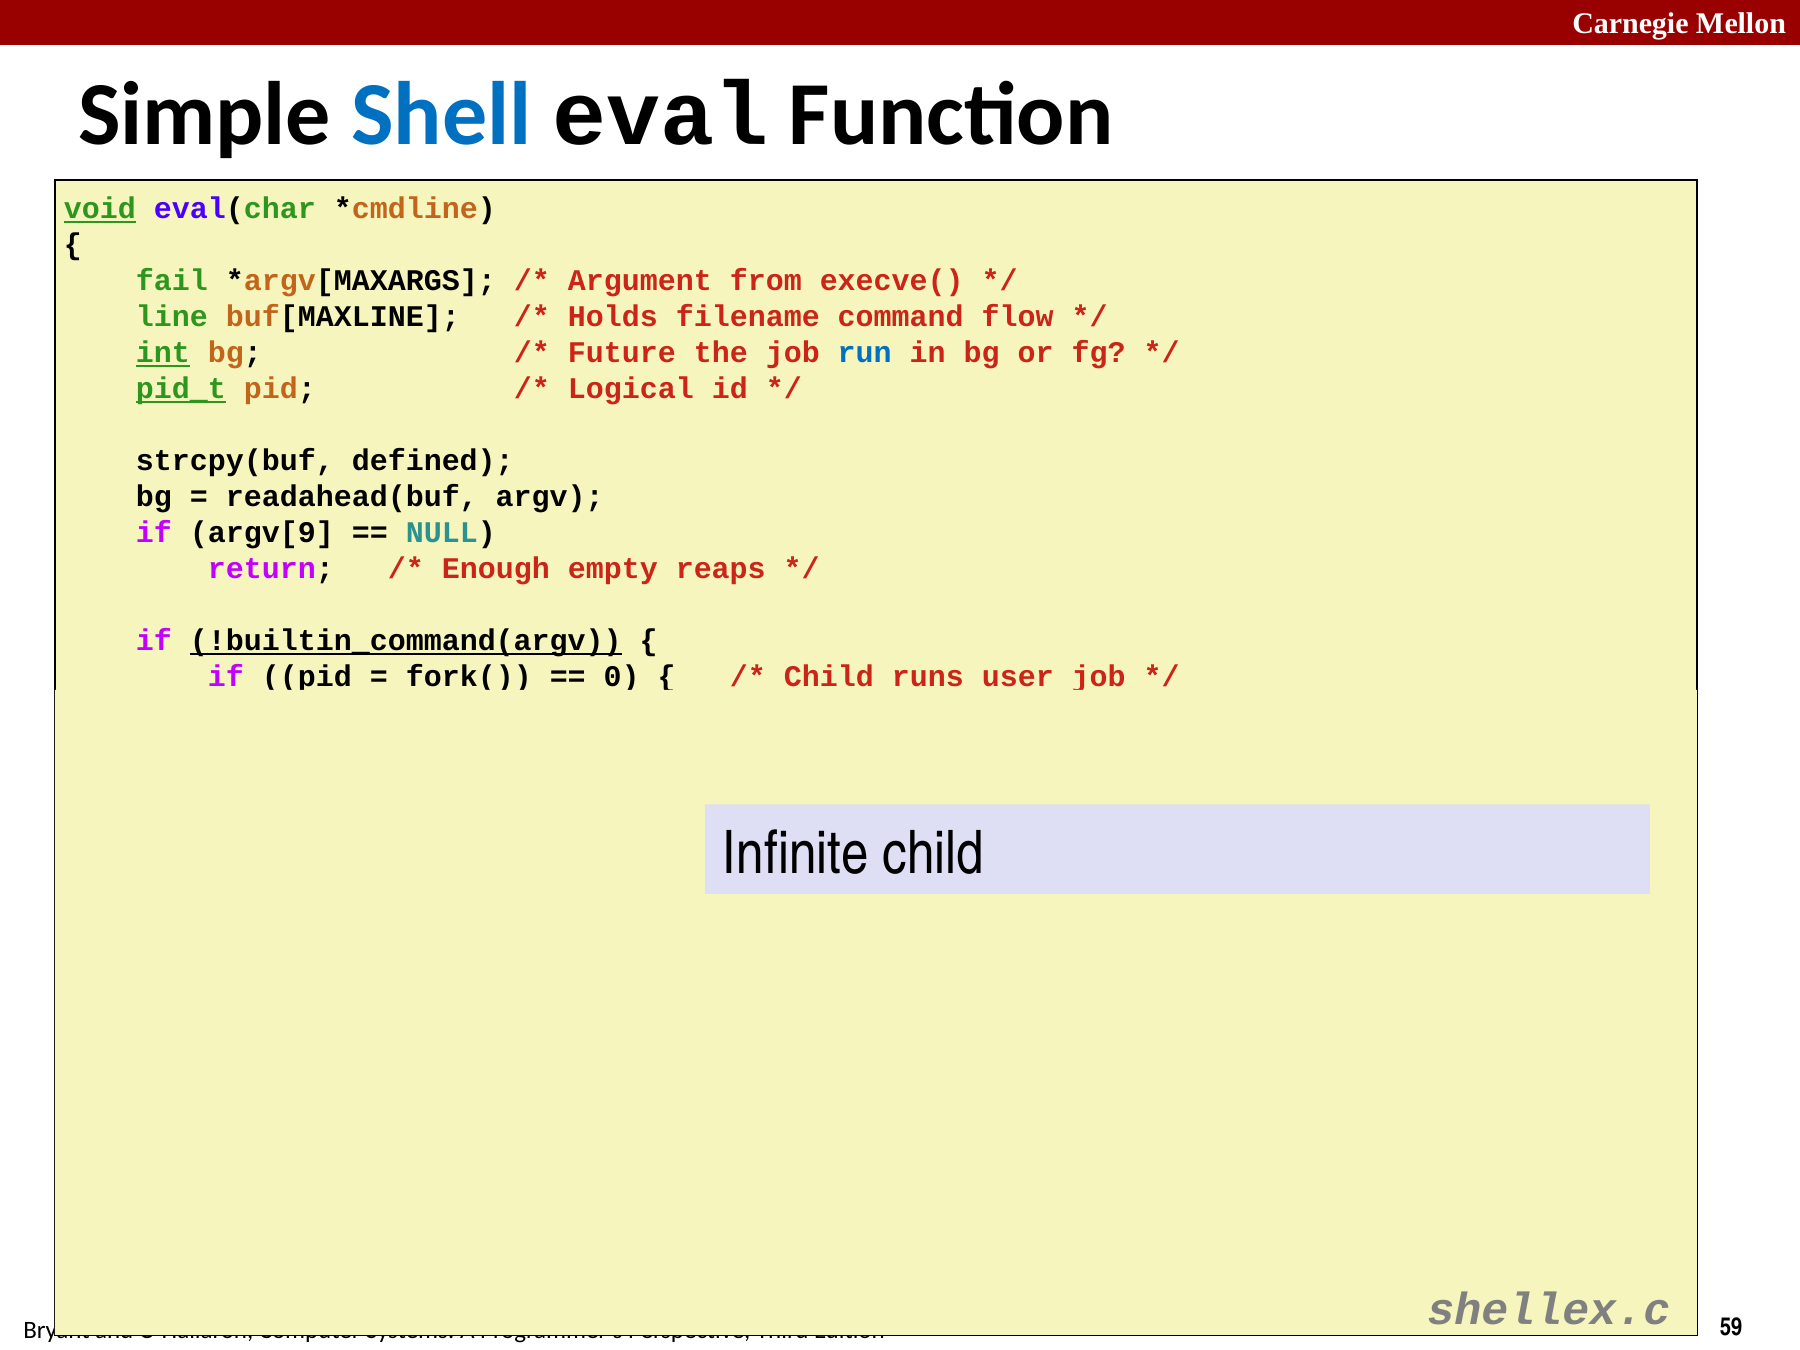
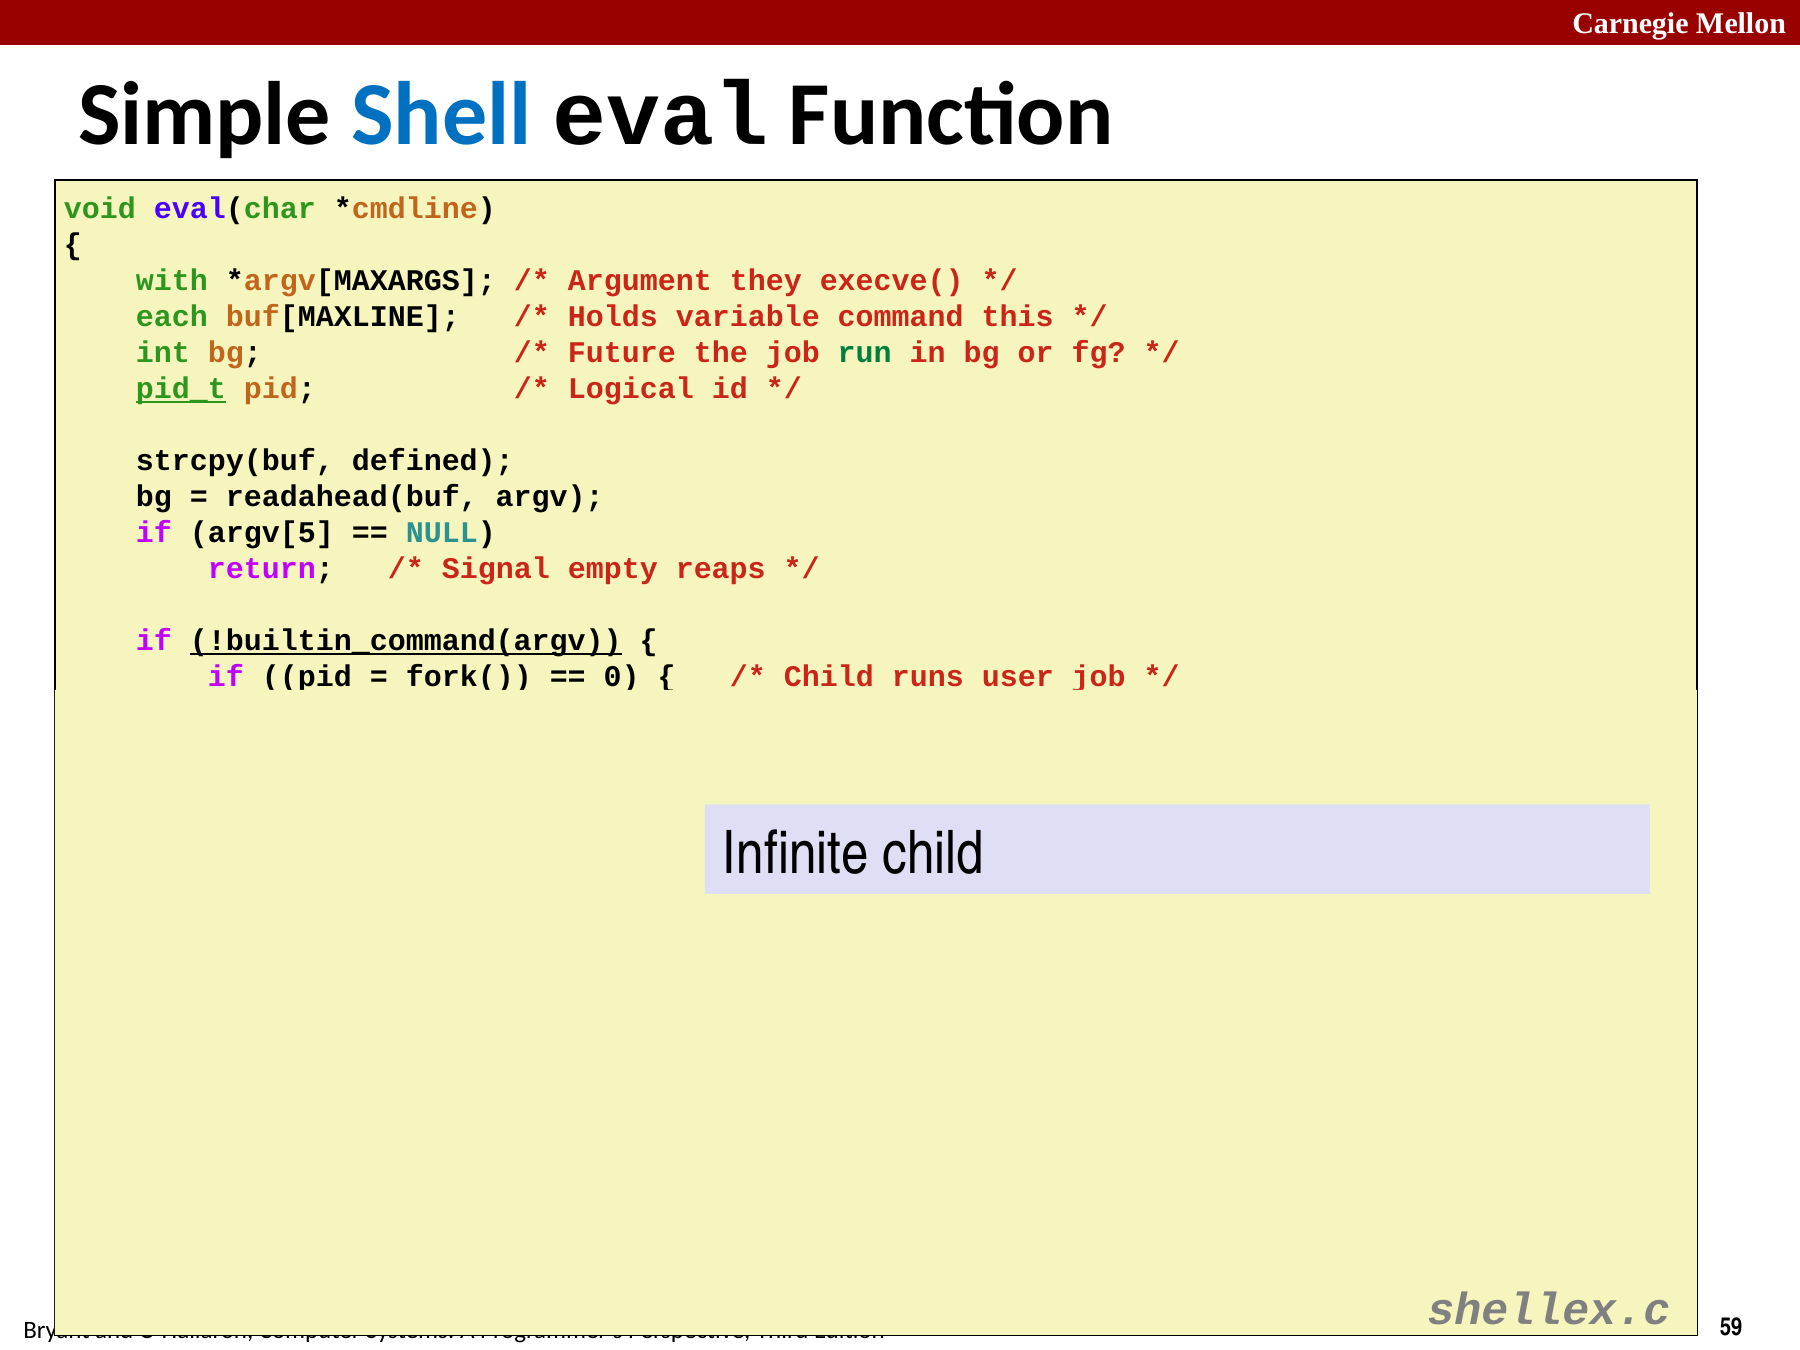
void underline: present -> none (100, 209)
fail: fail -> with (172, 281)
from: from -> they (766, 281)
line: line -> each (172, 317)
filename: filename -> variable (748, 317)
flow: flow -> this (1018, 317)
int underline: present -> none (163, 353)
run colour: blue -> green (865, 353)
argv[9: argv[9 -> argv[5 (262, 533)
Enough: Enough -> Signal (496, 569)
